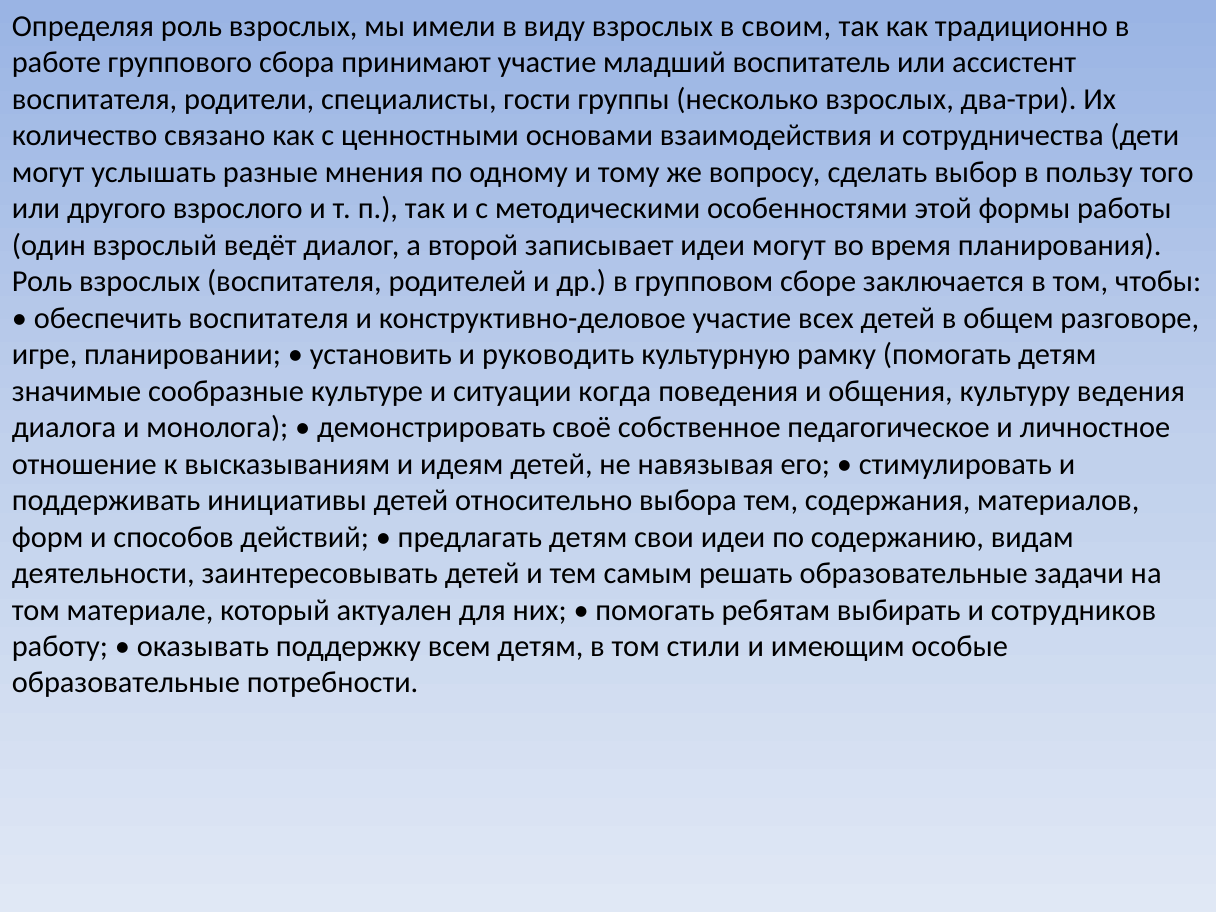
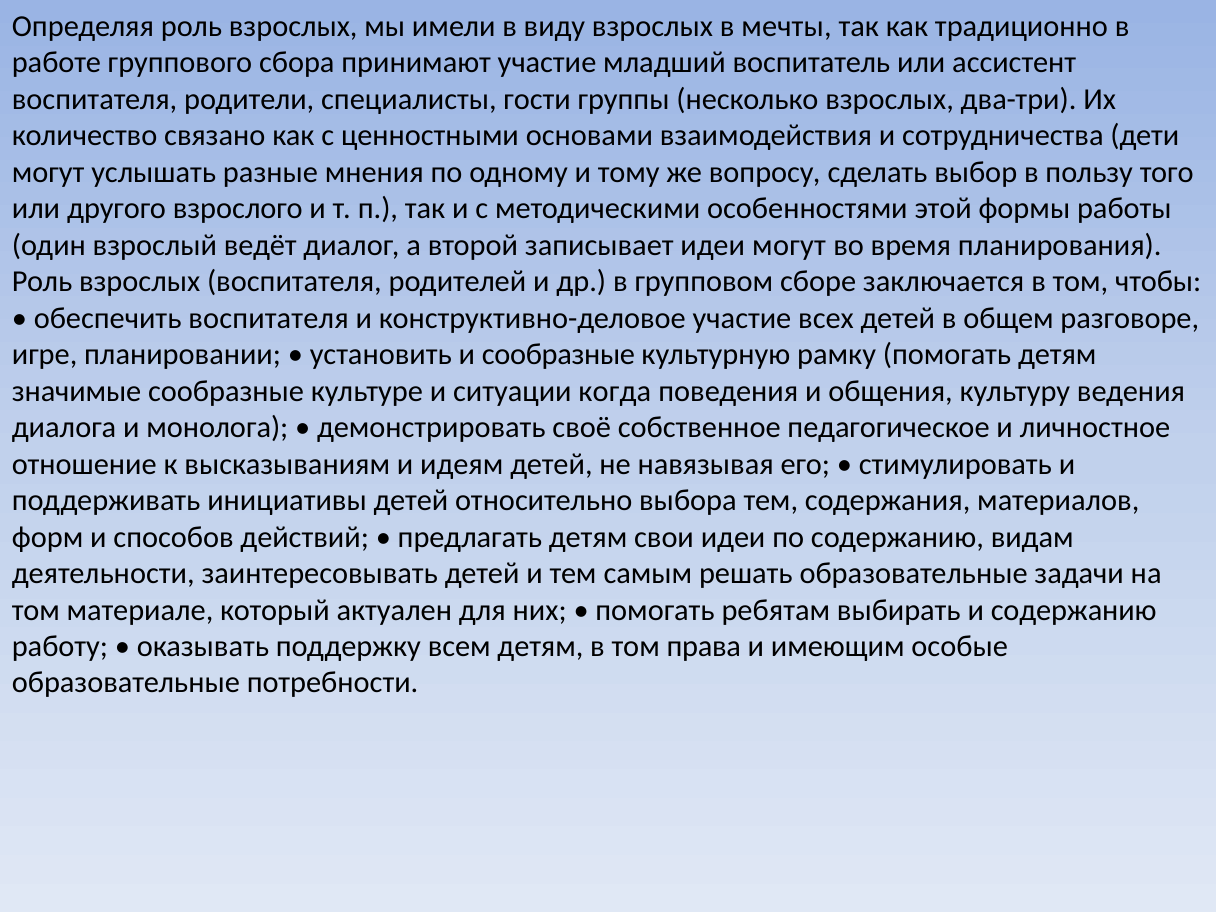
своим: своим -> мечты (786, 26)
и руководить: руководить -> сообразные (558, 355)
и сотрудников: сотрудников -> содержанию (1074, 610)
стили: стили -> права (704, 646)
